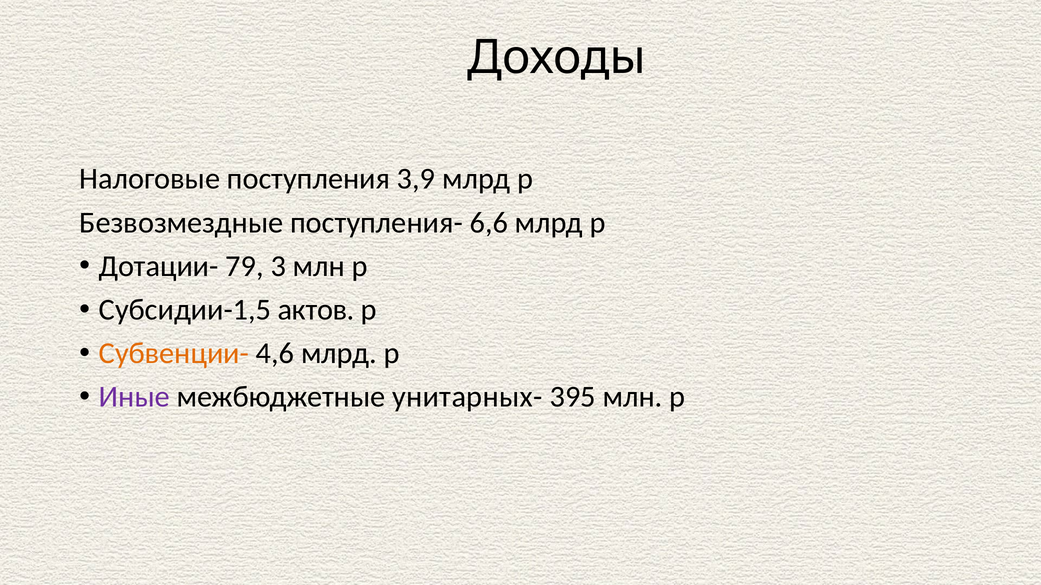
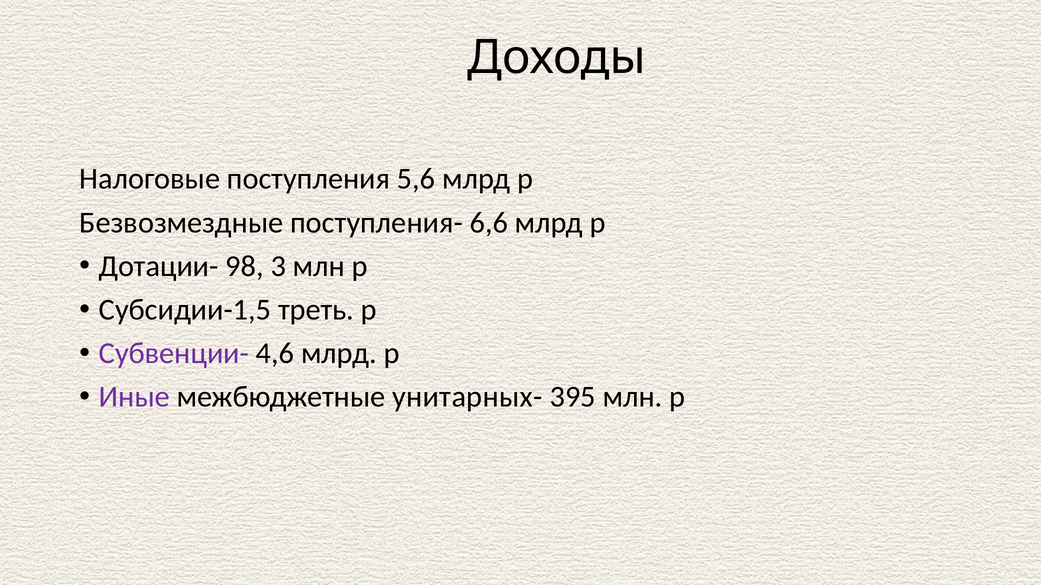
3,9: 3,9 -> 5,6 (416, 179)
79: 79 -> 98 (245, 266)
актов: актов -> треть (316, 310)
Субвенции- colour: orange -> purple (174, 354)
